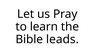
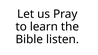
leads: leads -> listen (63, 39)
